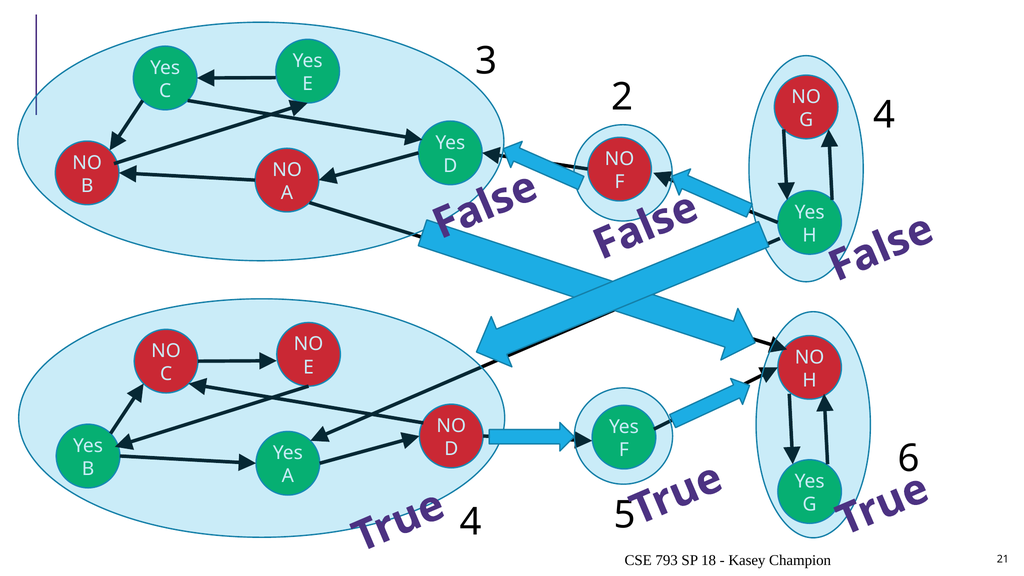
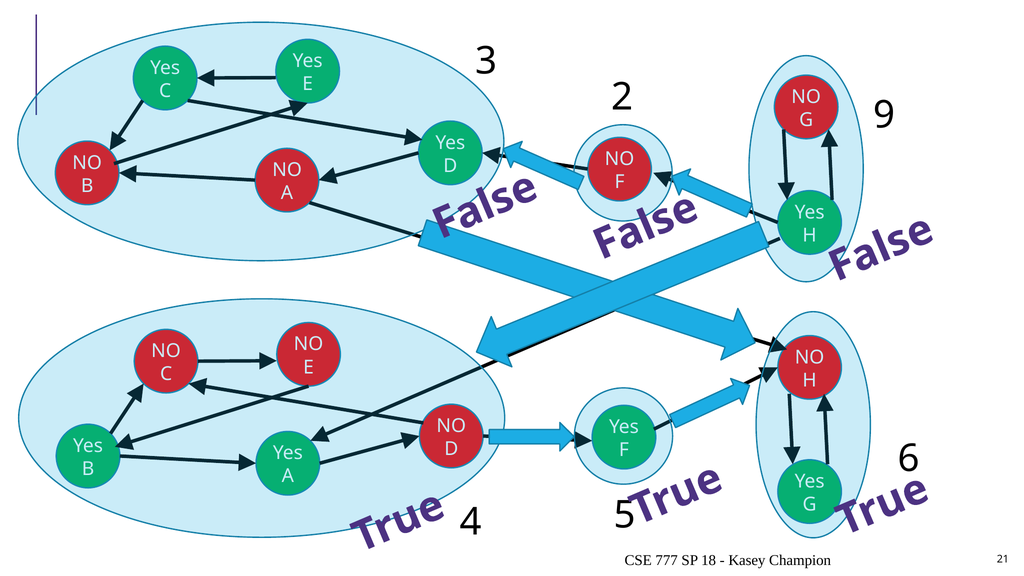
4: 4 -> 9 (884, 115)
793: 793 -> 777 (667, 560)
